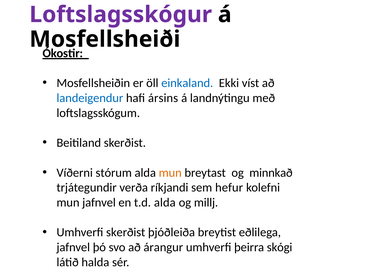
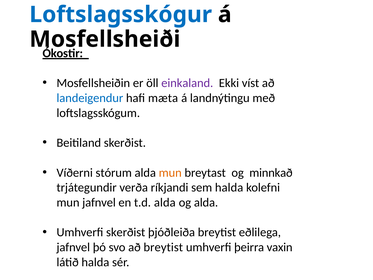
Loftslagsskógur colour: purple -> blue (121, 15)
einkaland colour: blue -> purple (187, 83)
ársins: ársins -> mæta (163, 98)
sem hefur: hefur -> halda (229, 187)
og millj: millj -> alda (206, 202)
að árangur: árangur -> breytist (163, 247)
skógi: skógi -> vaxin (280, 247)
